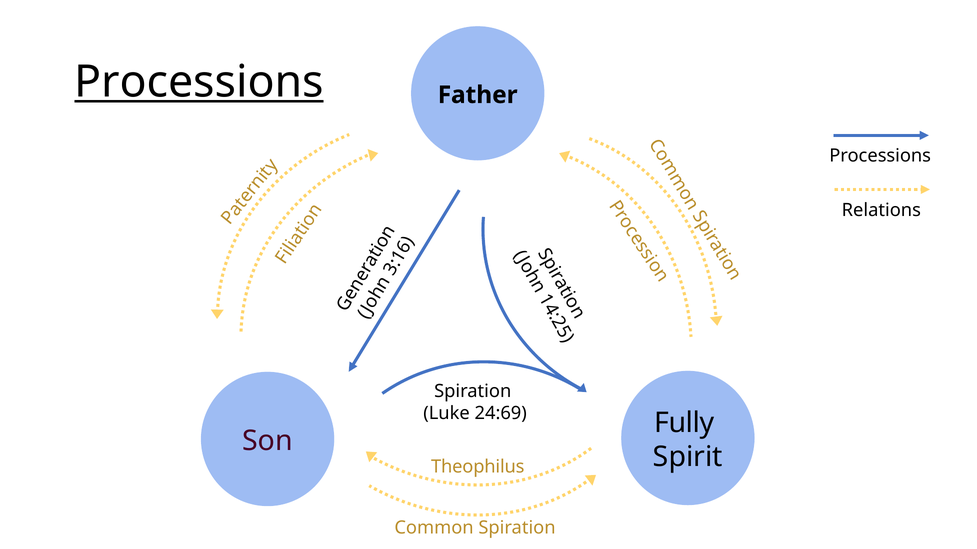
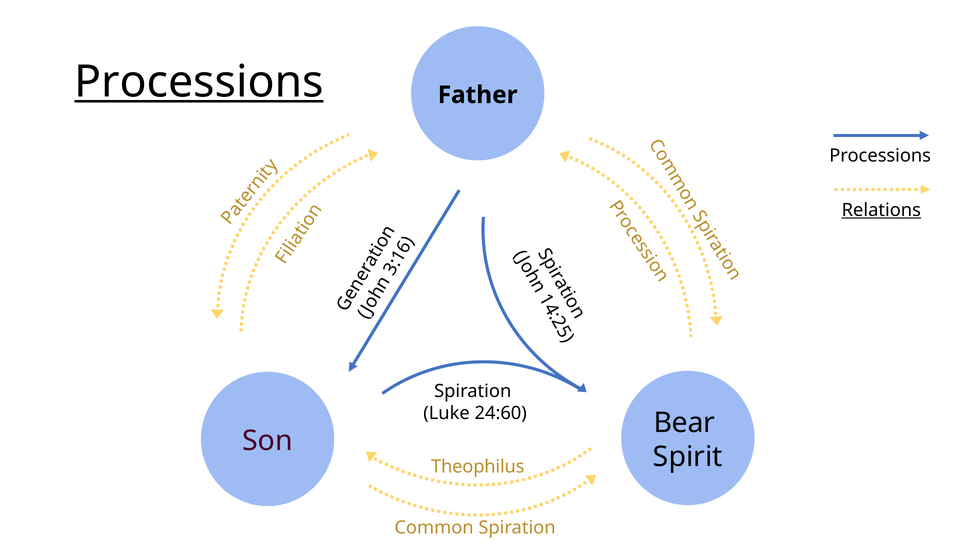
Relations underline: none -> present (881, 210)
24:69: 24:69 -> 24:60 (501, 414)
Fully: Fully -> Bear (684, 423)
